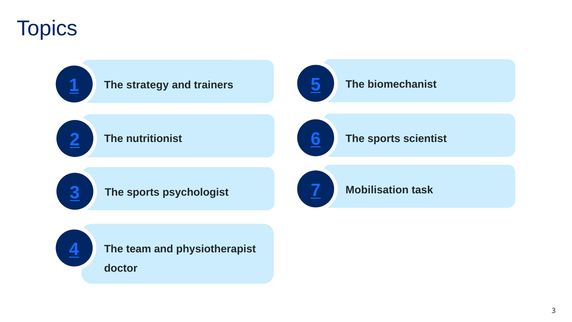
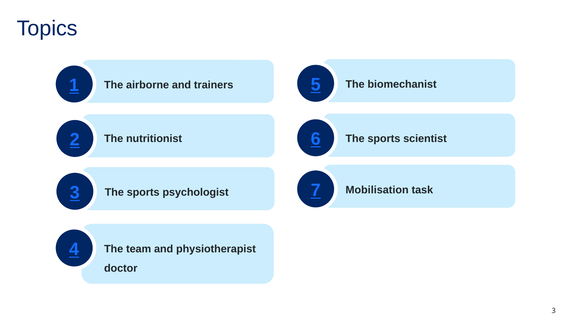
strategy: strategy -> airborne (148, 85)
